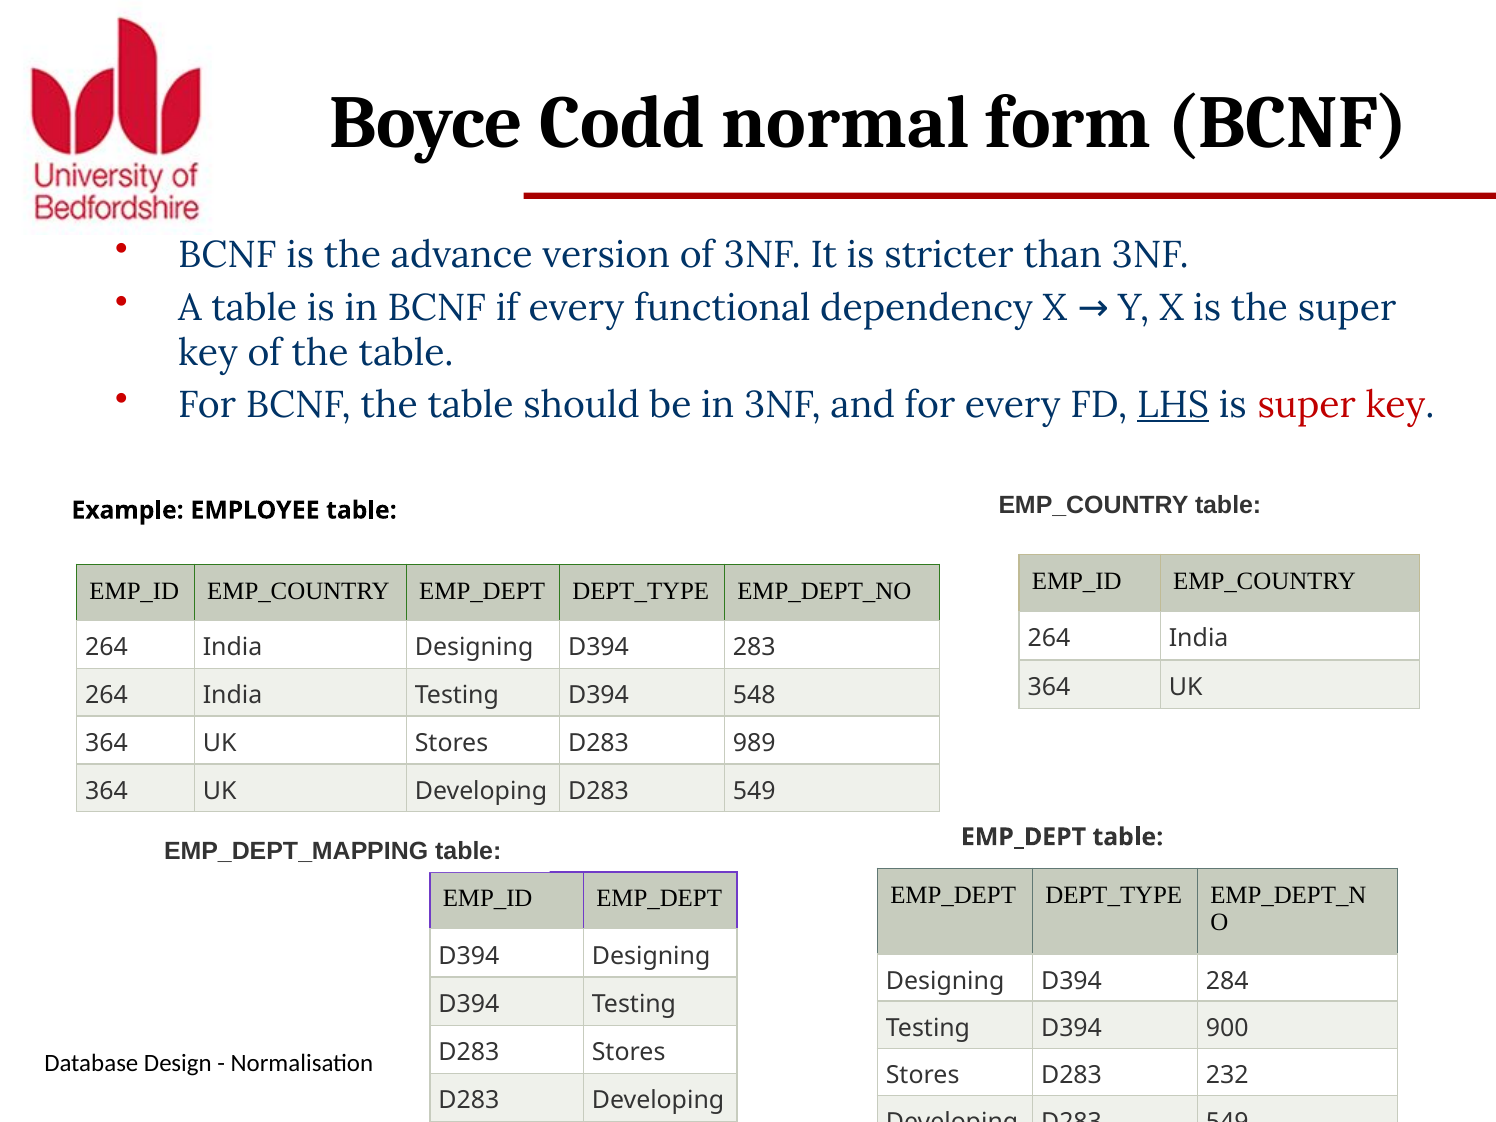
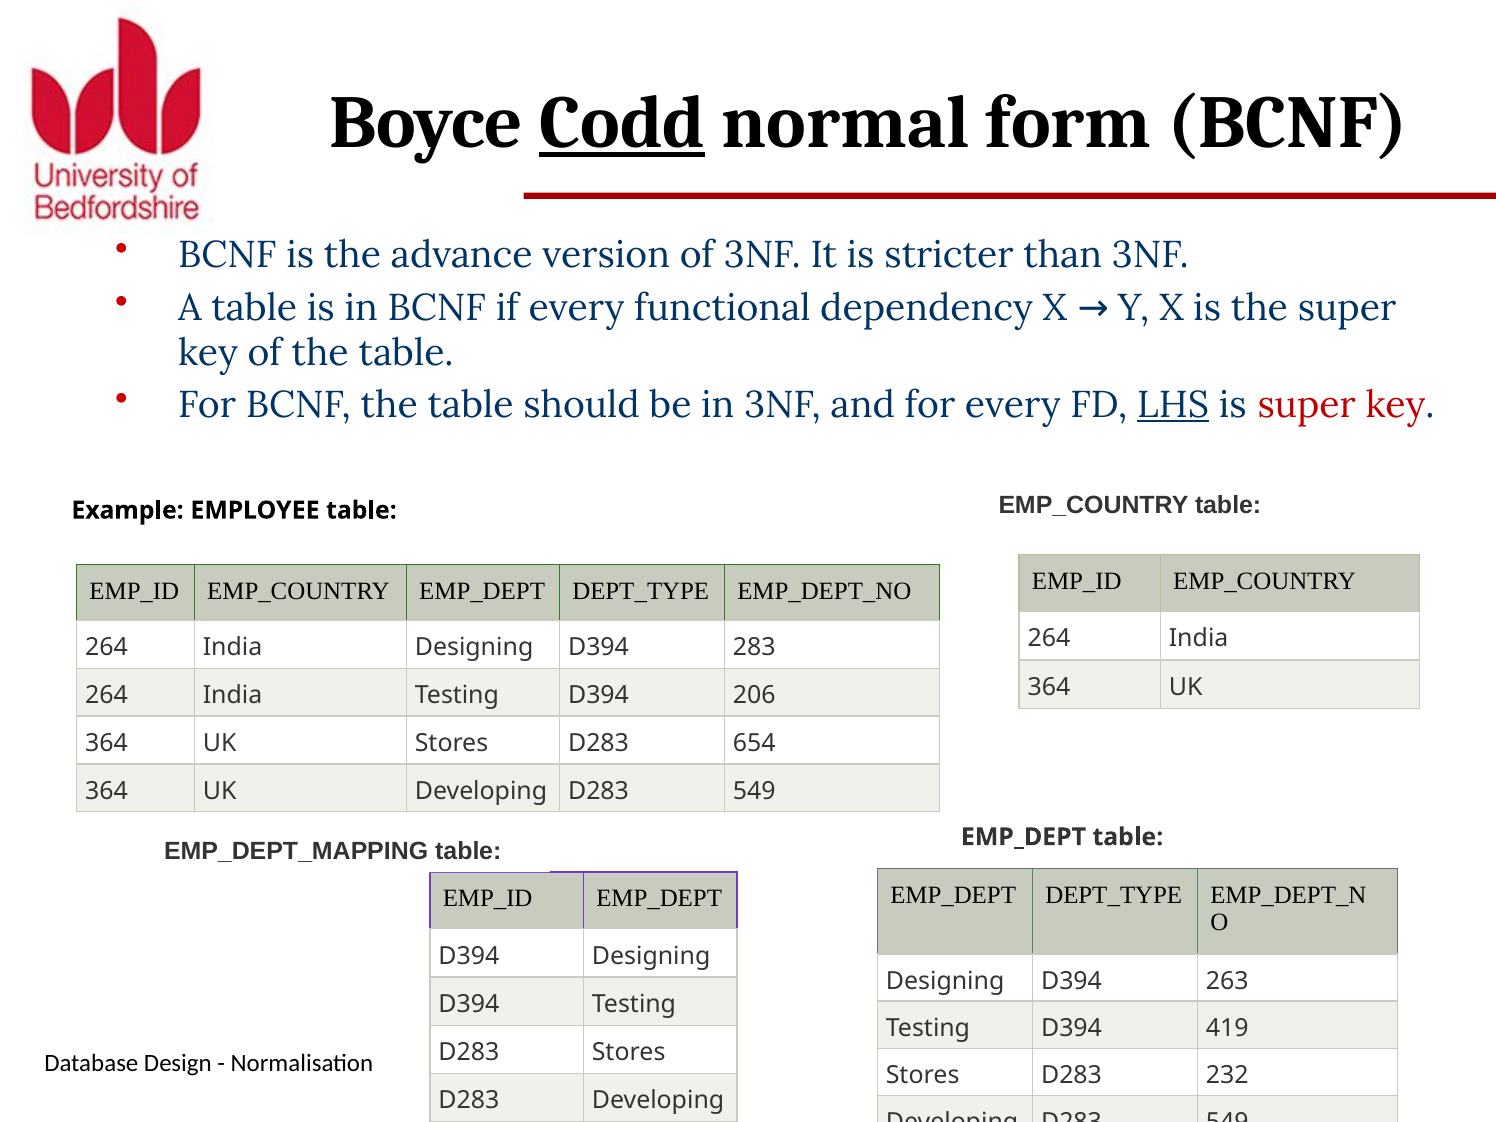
Codd underline: none -> present (622, 122)
548: 548 -> 206 (754, 695)
989: 989 -> 654 (754, 743)
284: 284 -> 263 (1227, 981)
900: 900 -> 419 (1227, 1028)
